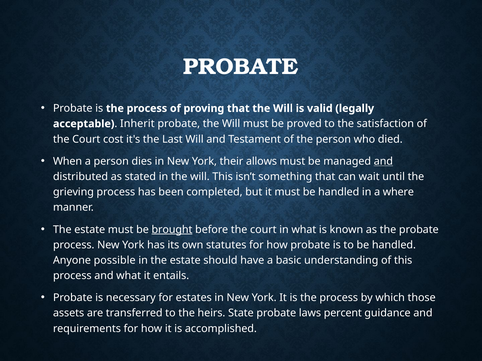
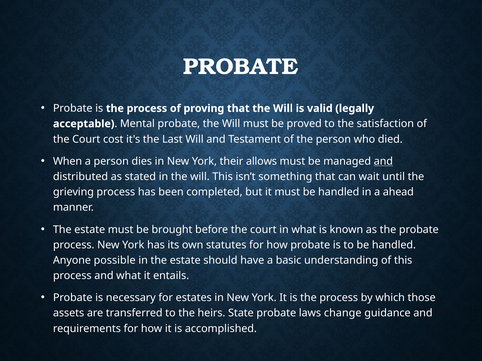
Inherit: Inherit -> Mental (137, 124)
where: where -> ahead (398, 192)
brought underline: present -> none (172, 230)
percent: percent -> change (343, 314)
